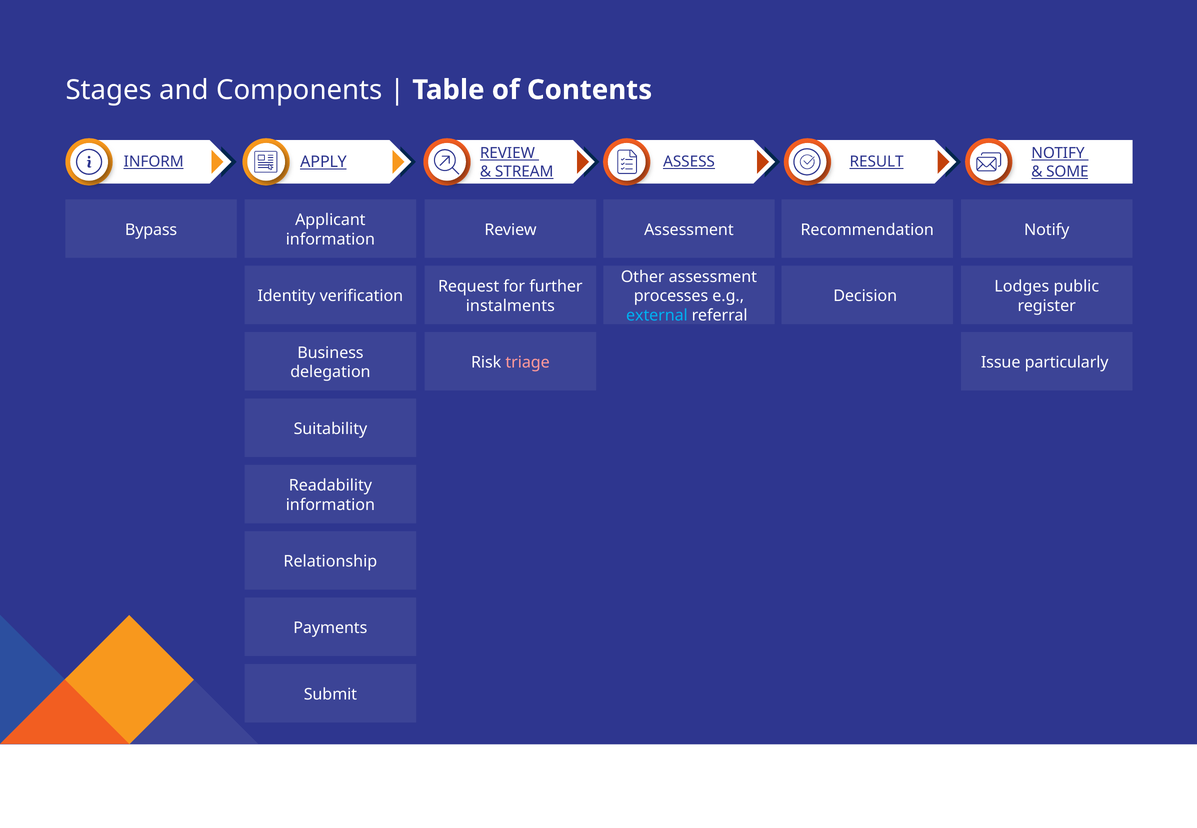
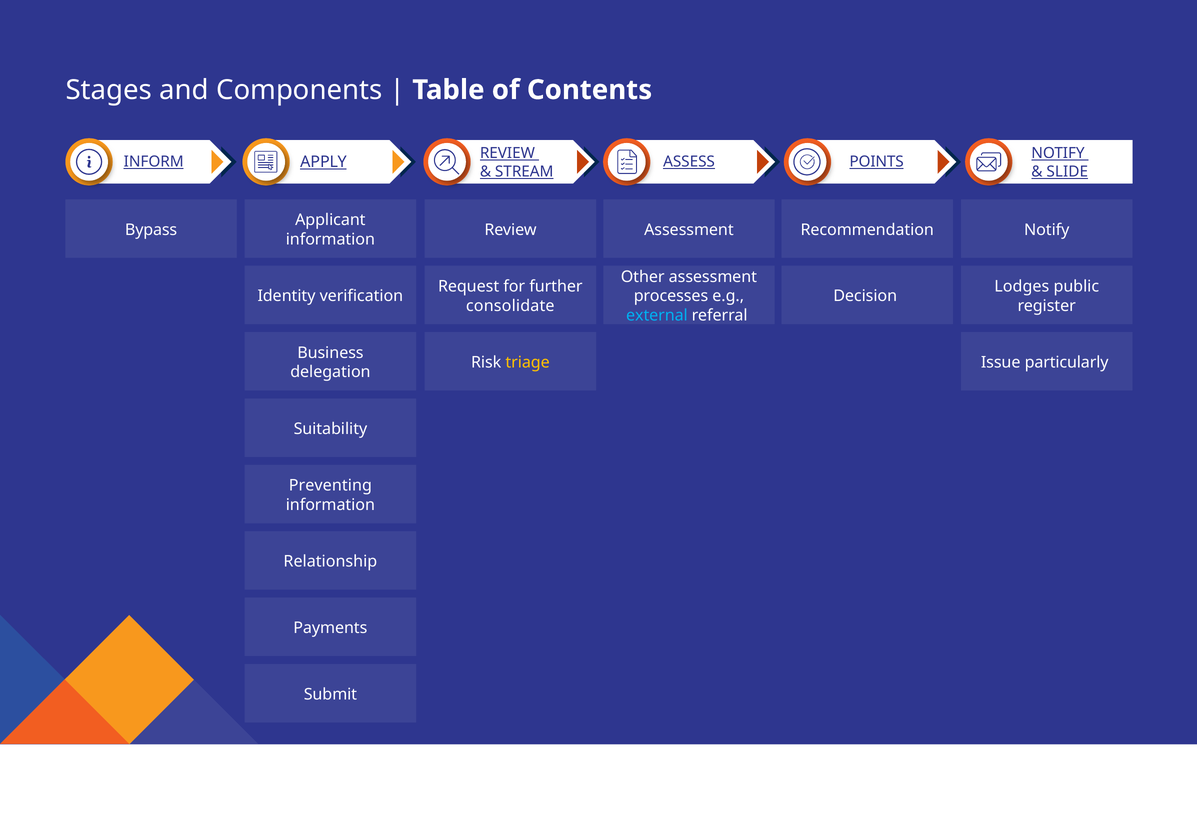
RESULT: RESULT -> POINTS (877, 162)
SOME: SOME -> SLIDE (1067, 172)
instalments: instalments -> consolidate (510, 306)
triage colour: pink -> yellow (528, 363)
Readability: Readability -> Preventing (330, 486)
